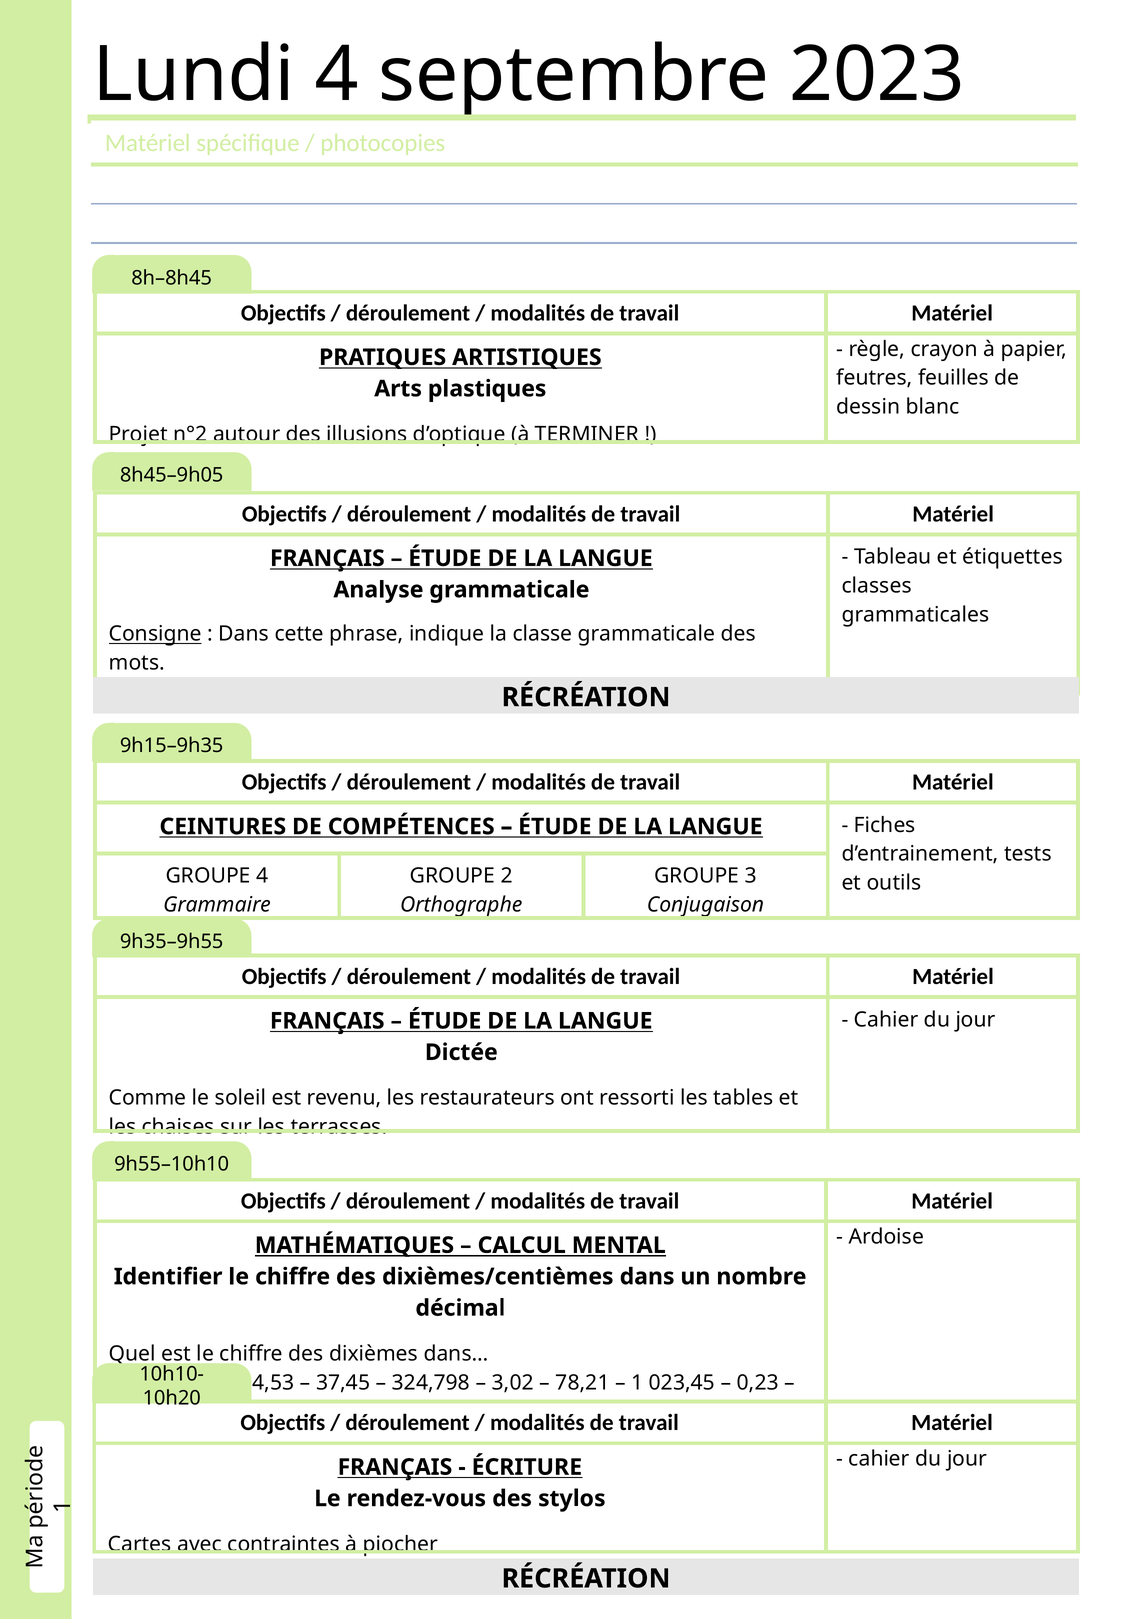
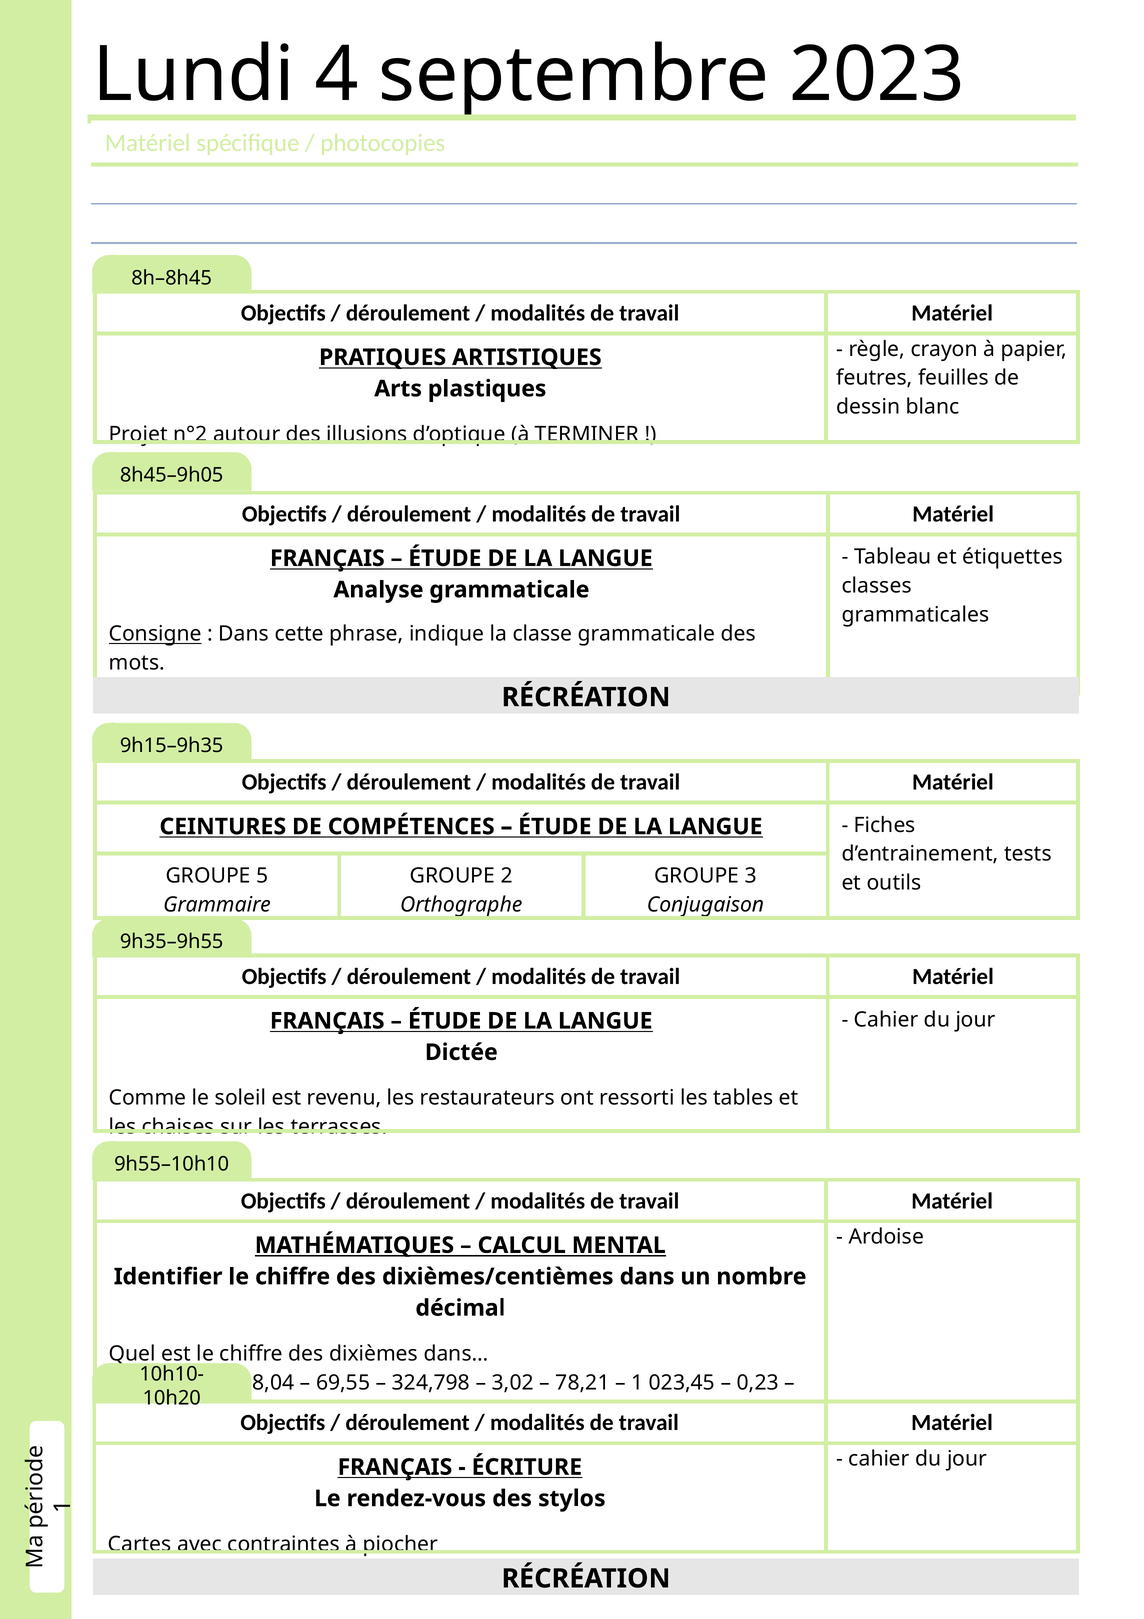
GROUPE 4: 4 -> 5 (262, 875)
4,53: 4,53 -> 8,04 (273, 1382)
37,45: 37,45 -> 69,55 (343, 1382)
